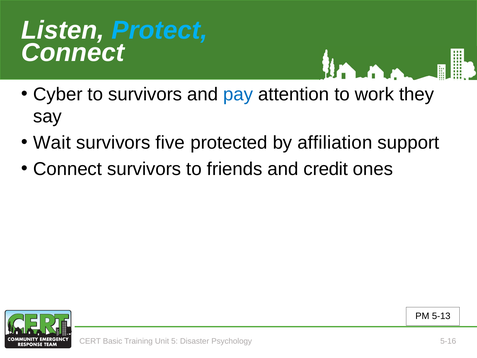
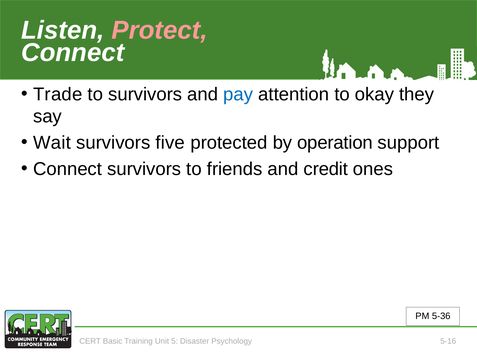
Protect colour: light blue -> pink (160, 30)
Cyber: Cyber -> Trade (58, 94)
work: work -> okay (375, 94)
affiliation: affiliation -> operation (335, 143)
5-13: 5-13 -> 5-36 (441, 316)
